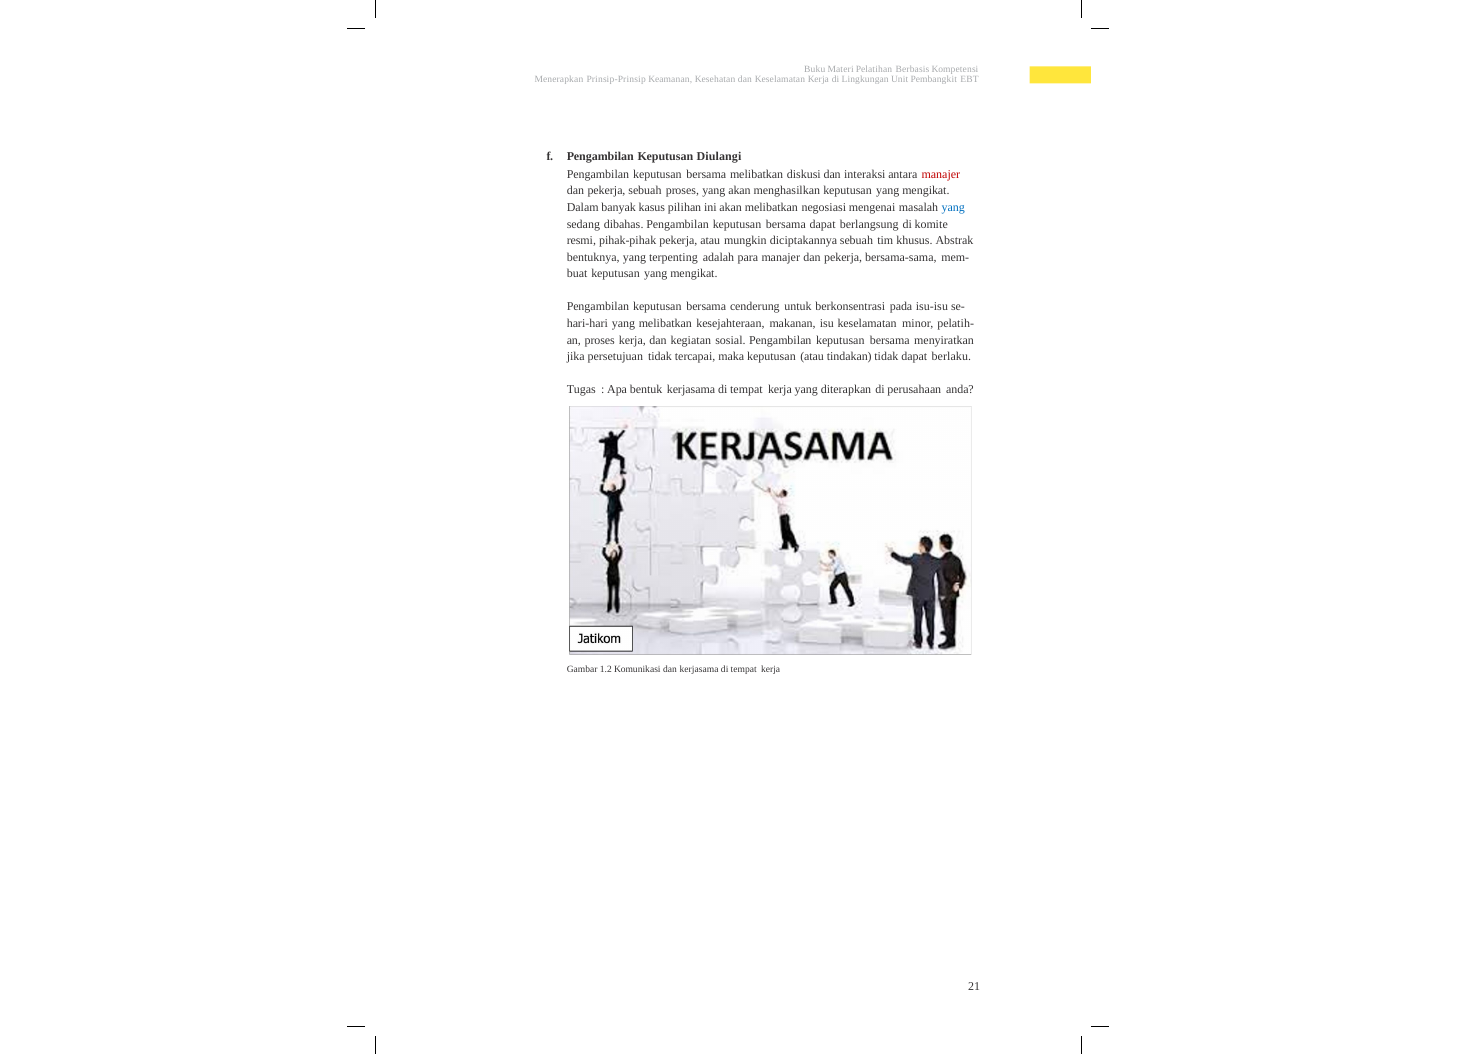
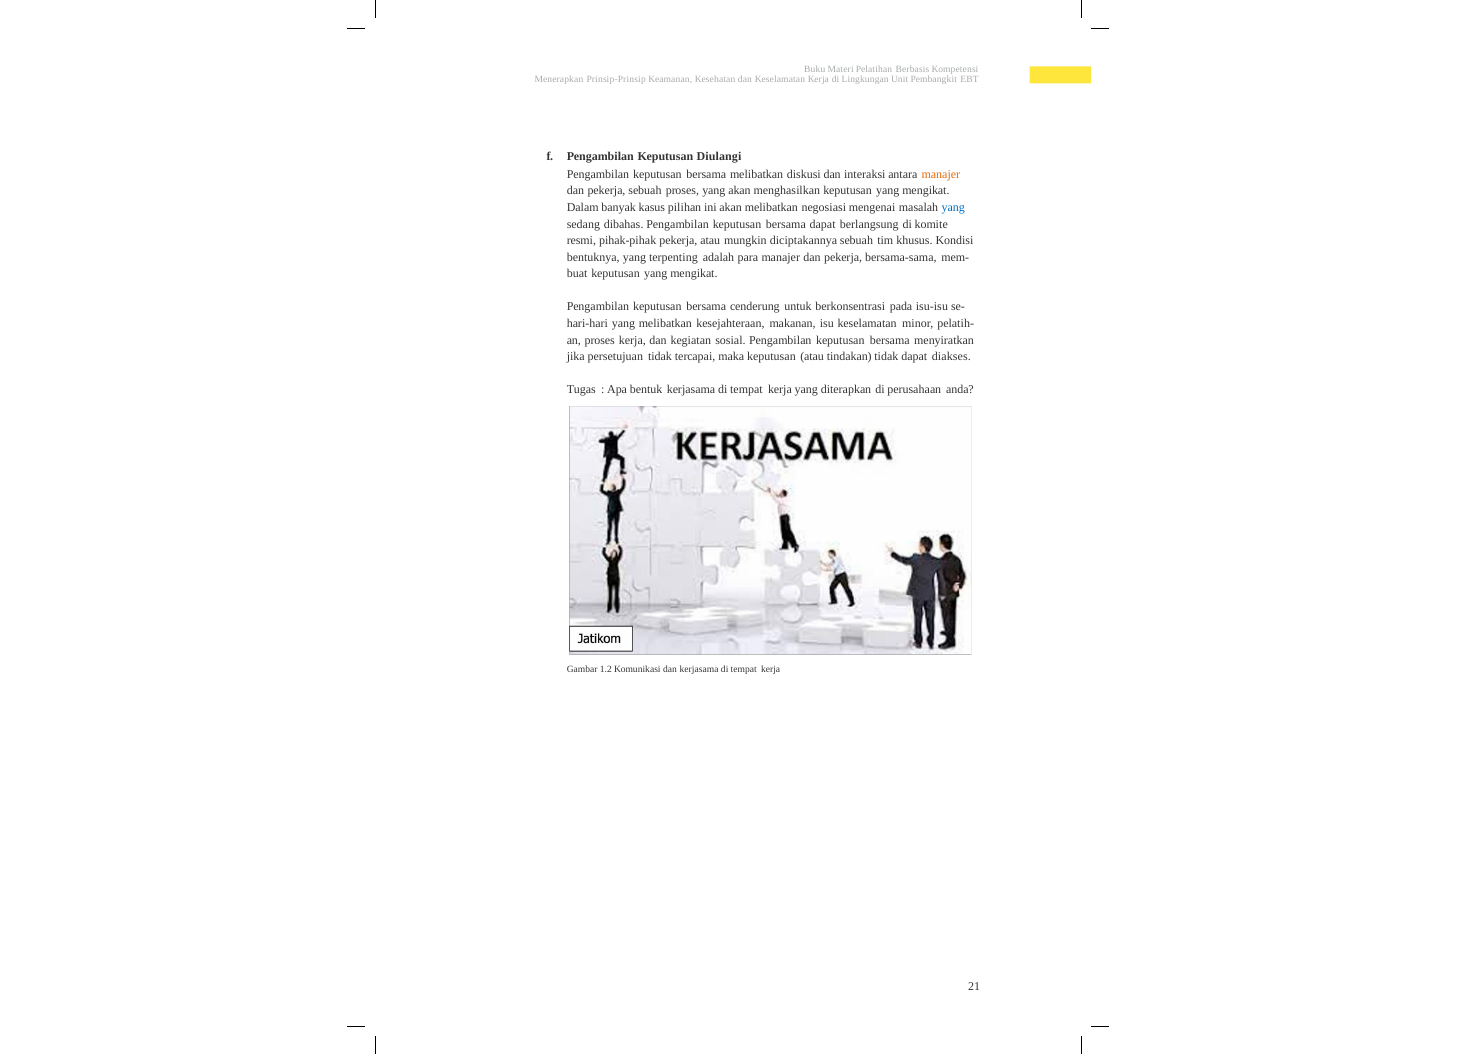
manajer colour: red -> orange (941, 174)
Abstrak: Abstrak -> Kondisi (954, 241)
berlaku: berlaku -> diakses (951, 357)
